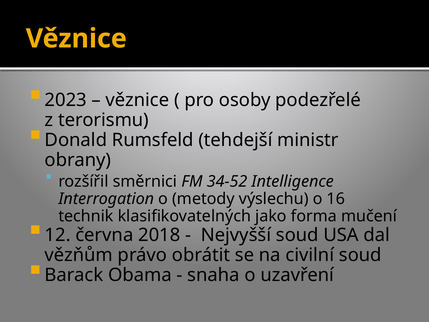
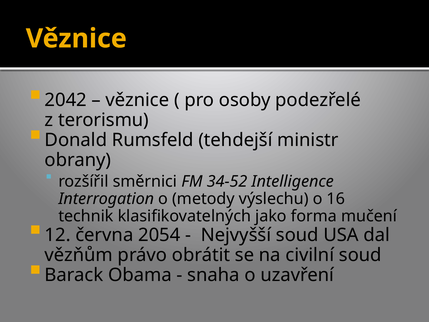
2023: 2023 -> 2042 (66, 100)
2018: 2018 -> 2054 (159, 235)
